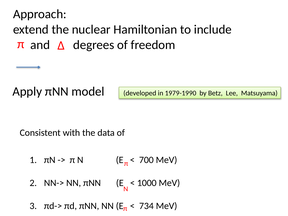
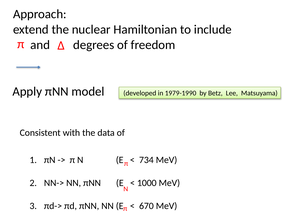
700: 700 -> 734 (146, 160)
734: 734 -> 670 (146, 206)
